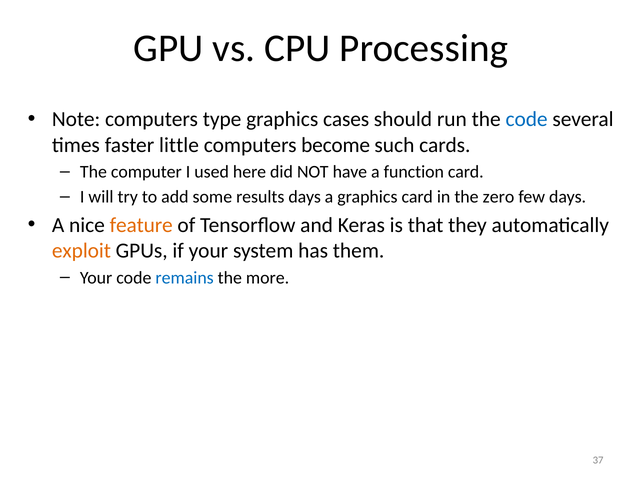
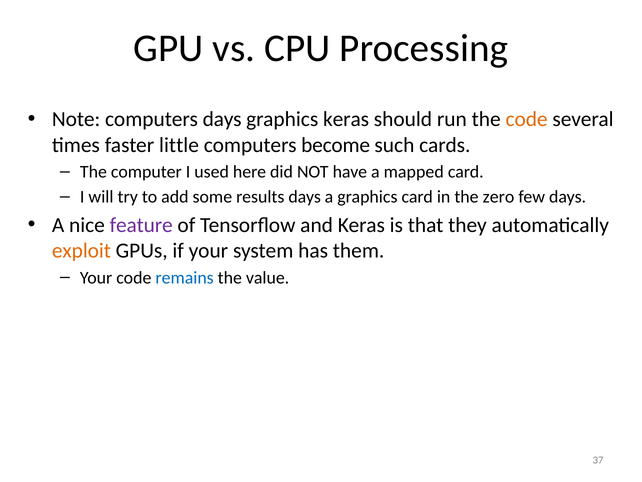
computers type: type -> days (222, 119)
graphics cases: cases -> keras (346, 119)
code colour: blue -> orange (527, 119)
function: function -> mapped (414, 172)
feature colour: orange -> purple (141, 225)
more: more -> value (268, 277)
